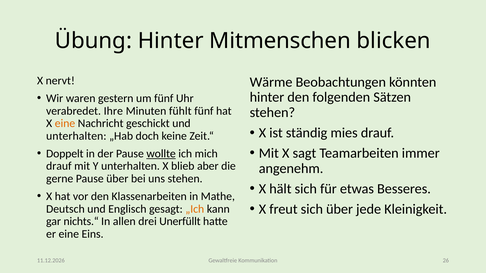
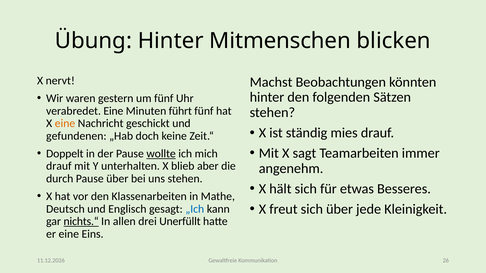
Wärme: Wärme -> Machst (271, 82)
verabredet Ihre: Ihre -> Eine (113, 111)
fühlt: fühlt -> führt (180, 111)
unterhalten: unterhalten -> gefundenen (76, 136)
gerne: gerne -> durch (60, 179)
„Ich colour: orange -> blue (195, 209)
nichts.“ underline: none -> present (81, 222)
